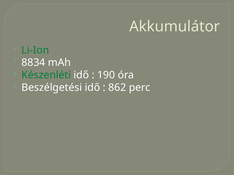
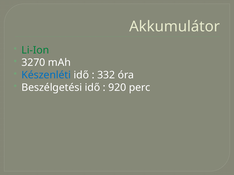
8834: 8834 -> 3270 (33, 63)
Készenléti colour: green -> blue (46, 75)
190: 190 -> 332 (106, 75)
862: 862 -> 920 (117, 88)
